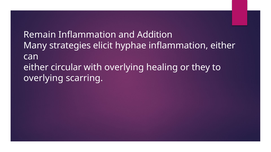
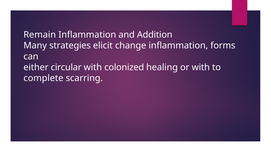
hyphae: hyphae -> change (131, 46)
inflammation either: either -> forms (223, 46)
with overlying: overlying -> colonized (124, 67)
or they: they -> with (201, 67)
overlying: overlying -> complete (43, 78)
